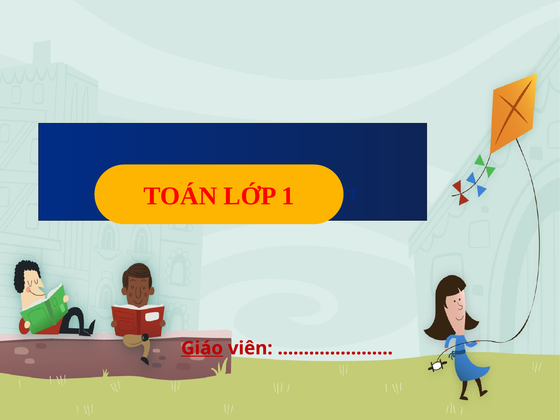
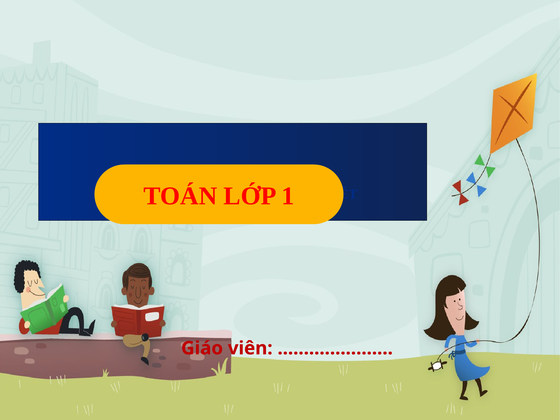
Giáo underline: present -> none (202, 348)
